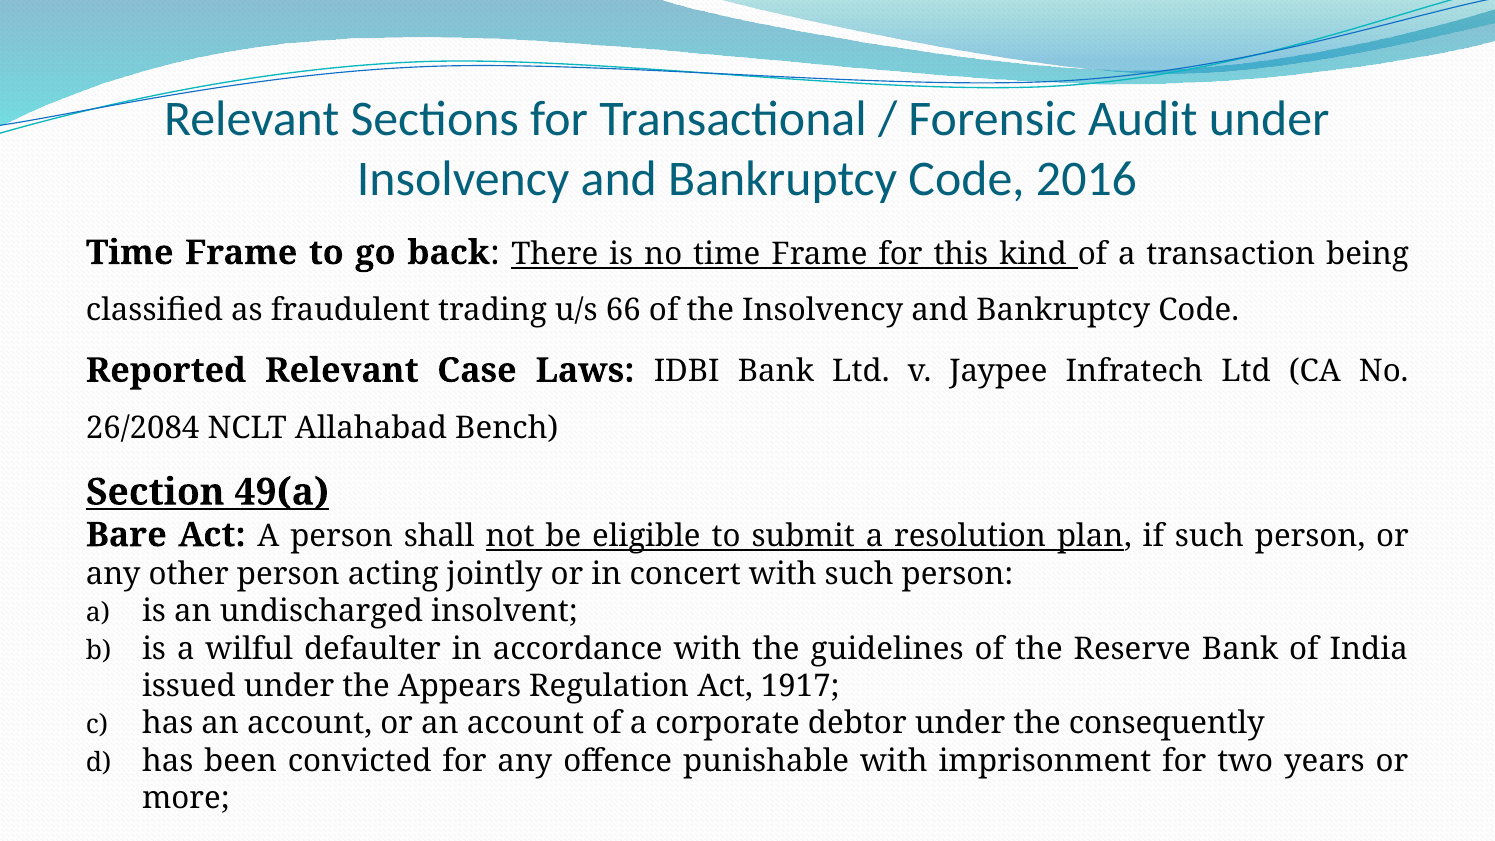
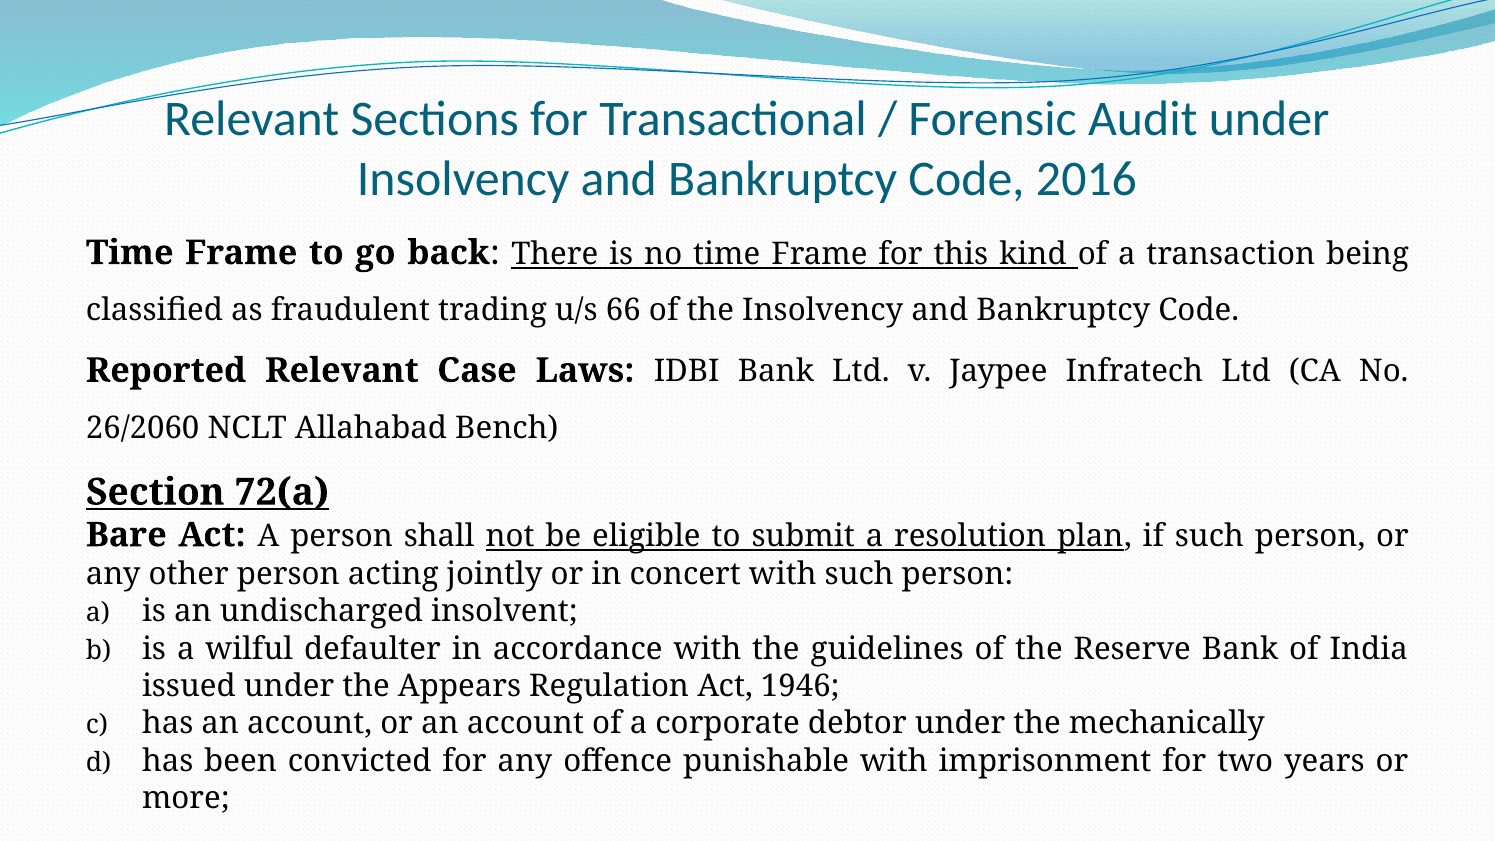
26/2084: 26/2084 -> 26/2060 (143, 428)
49(a: 49(a -> 72(a (282, 492)
1917: 1917 -> 1946 (800, 686)
consequently: consequently -> mechanically (1167, 724)
